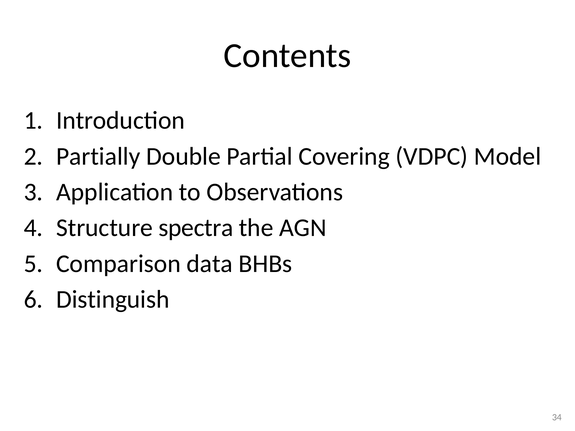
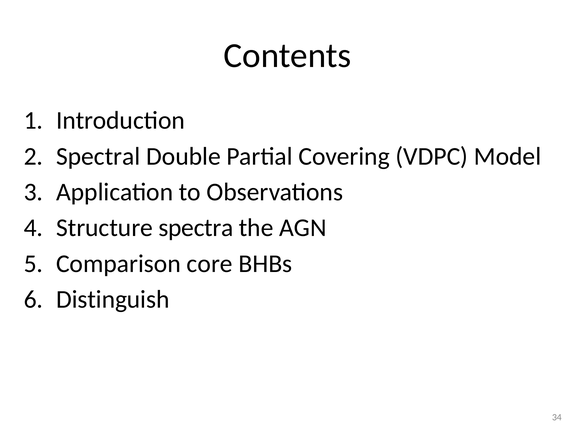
Partially: Partially -> Spectral (98, 156)
data: data -> core (210, 264)
